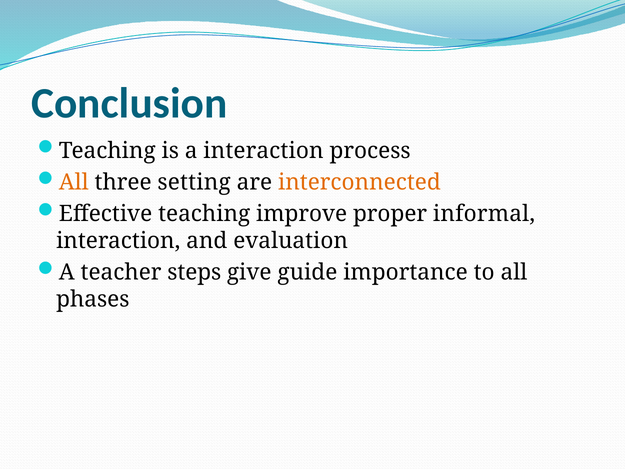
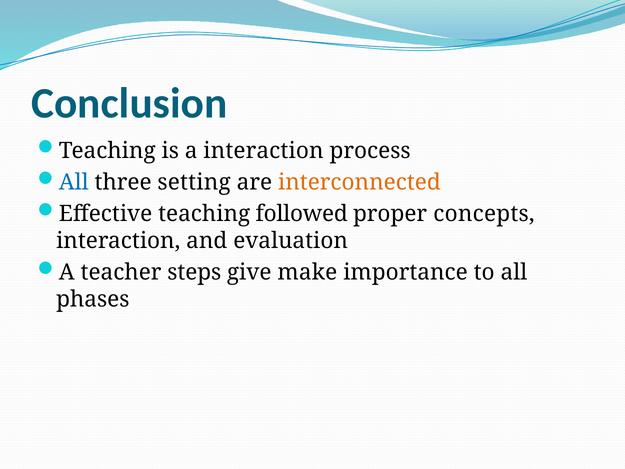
All colour: orange -> blue (74, 182)
improve: improve -> followed (302, 214)
informal: informal -> concepts (484, 214)
guide: guide -> make (307, 272)
